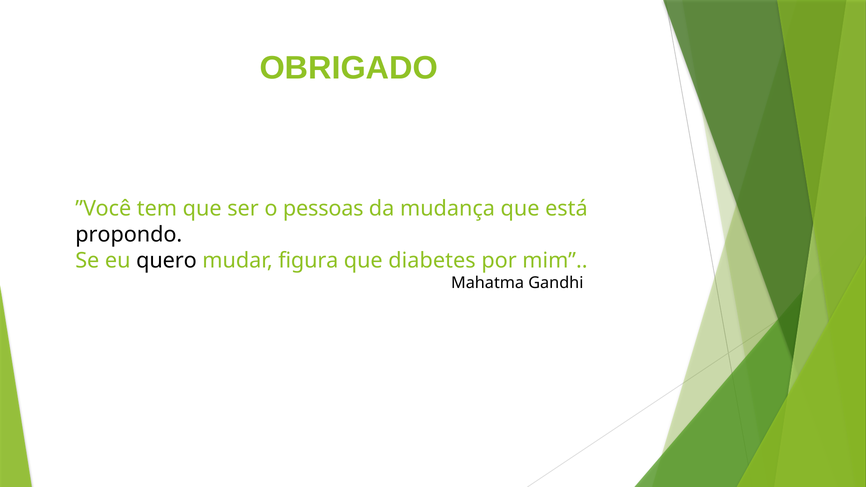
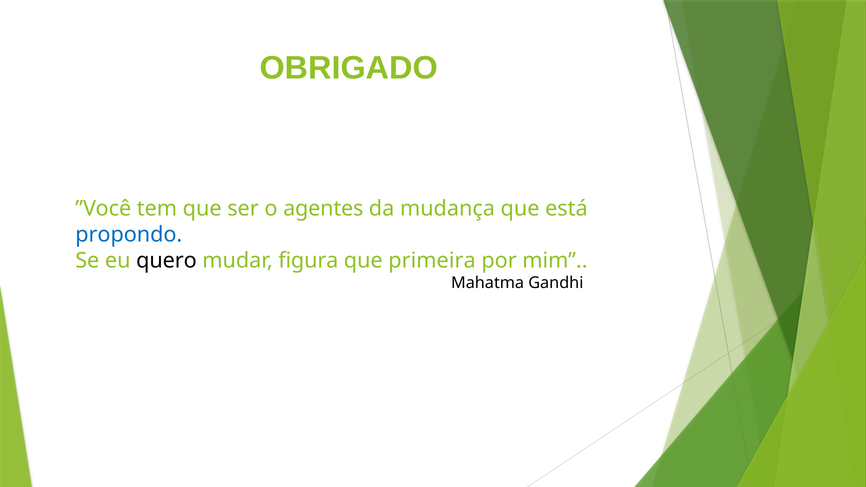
pessoas: pessoas -> agentes (323, 209)
propondo colour: black -> blue (129, 235)
diabetes: diabetes -> primeira (432, 261)
